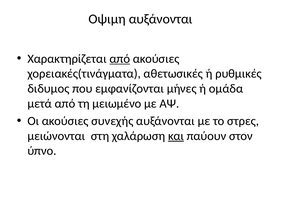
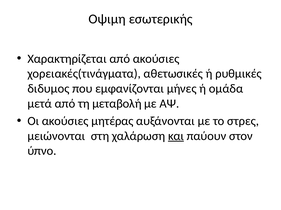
Οψιμη αυξάνονται: αυξάνονται -> εσωτερικής (161, 19)
από underline: present -> none (120, 59)
μειωμένο: μειωμένο -> μεταβολή (117, 104)
συνεχής: συνεχής -> μητέρας (112, 121)
